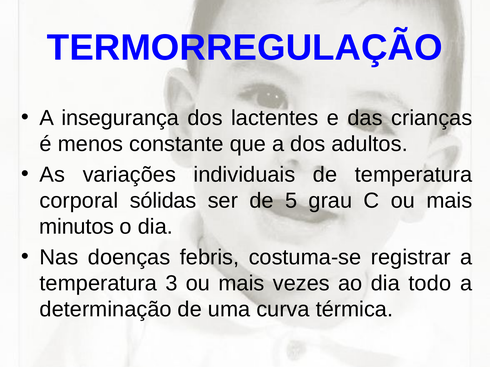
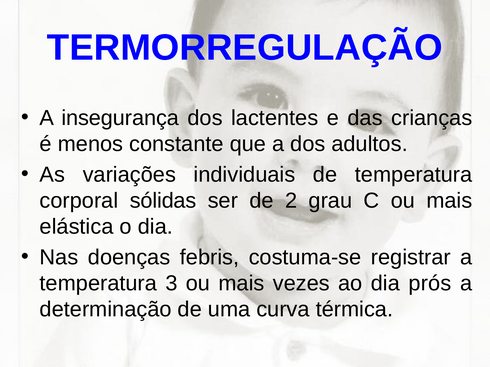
5: 5 -> 2 (291, 201)
minutos: minutos -> elástica (77, 227)
todo: todo -> prós (430, 284)
